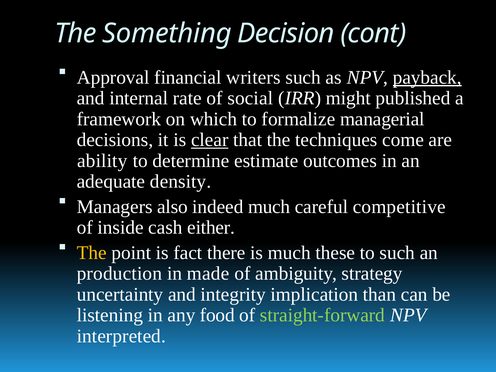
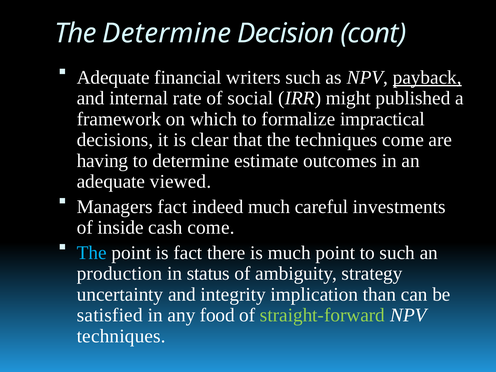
The Something: Something -> Determine (167, 33)
Approval: Approval -> Adequate (113, 77)
managerial: managerial -> impractical (382, 119)
clear underline: present -> none (210, 140)
ability: ability -> having (103, 161)
density: density -> viewed (181, 182)
Managers also: also -> fact (172, 207)
competitive: competitive -> investments (399, 207)
cash either: either -> come (211, 228)
The colour: yellow -> light blue (92, 253)
much these: these -> point (335, 253)
made: made -> status (208, 274)
listening: listening -> satisfied (110, 315)
interpreted: interpreted -> techniques (121, 336)
